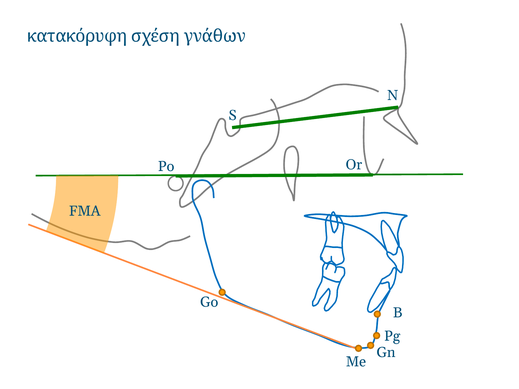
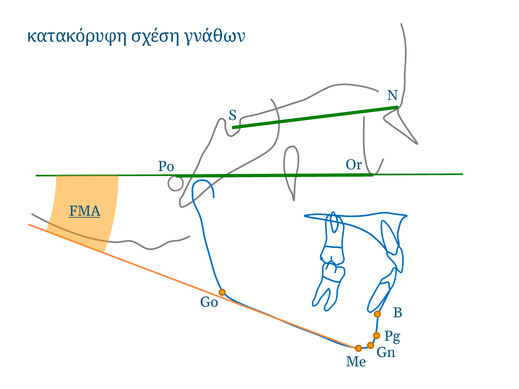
FMA underline: none -> present (85, 211)
